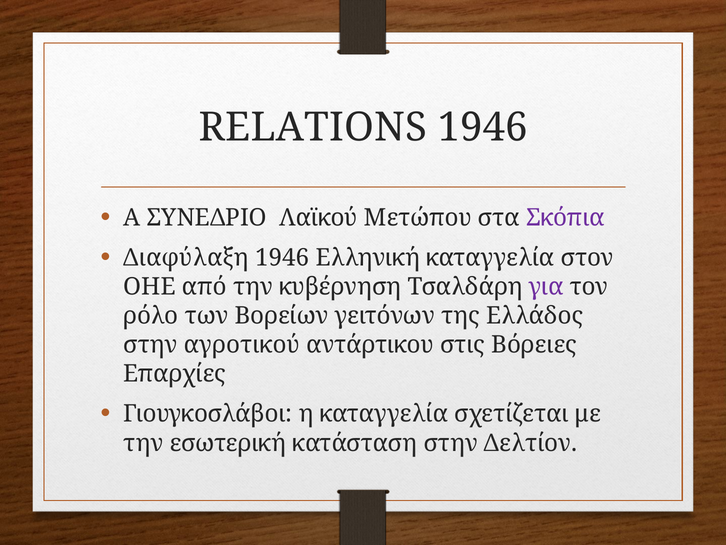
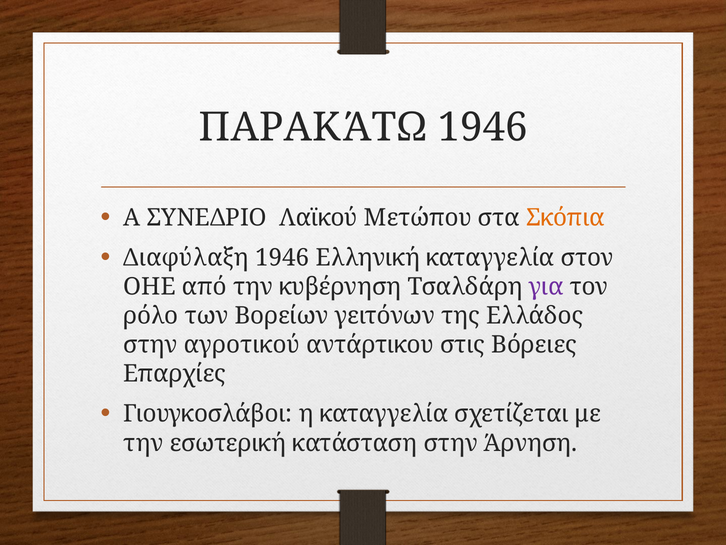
RELATIONS: RELATIONS -> ΠΑΡΑΚΆΤΩ (313, 127)
Σκόπια colour: purple -> orange (565, 218)
Δελτίον: Δελτίον -> Άρνηση (531, 443)
